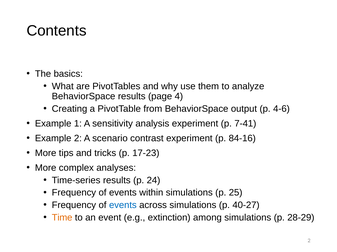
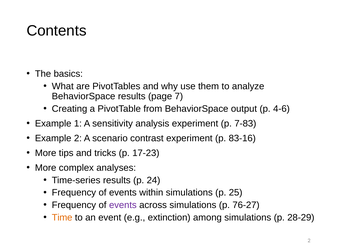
4: 4 -> 7 (179, 97)
7-41: 7-41 -> 7-83 (245, 124)
84-16: 84-16 -> 83-16 (242, 139)
events colour: blue -> purple (123, 206)
40-27: 40-27 -> 76-27 (246, 206)
